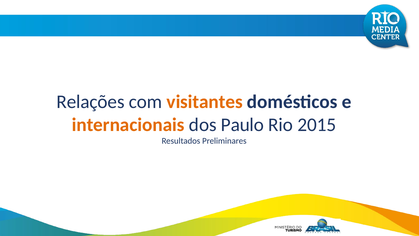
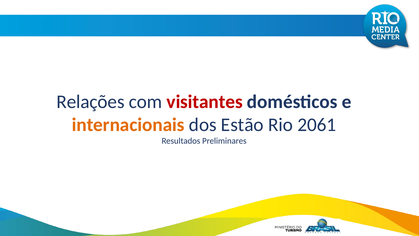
visitantes colour: orange -> red (205, 102)
Paulo: Paulo -> Estão (242, 125)
2015: 2015 -> 2061 (317, 125)
